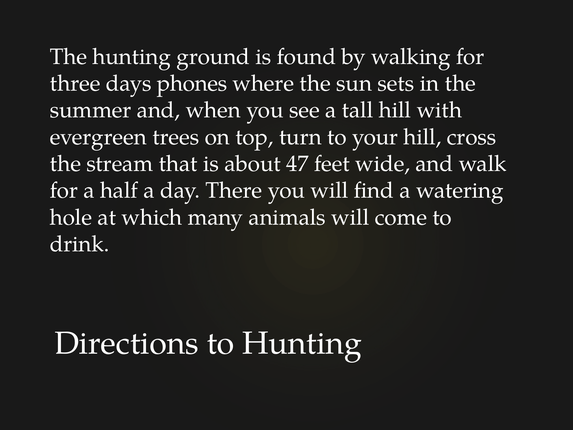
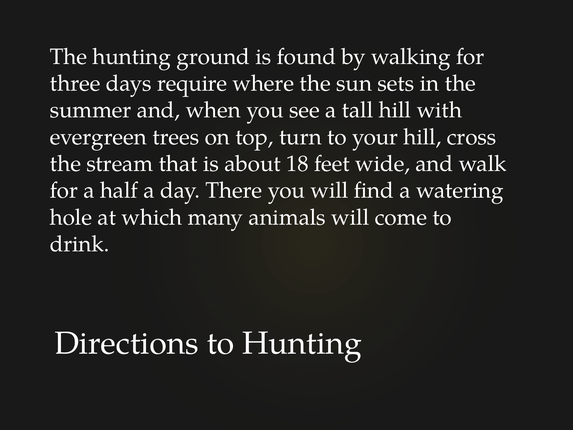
phones: phones -> require (192, 83)
47: 47 -> 18 (297, 164)
